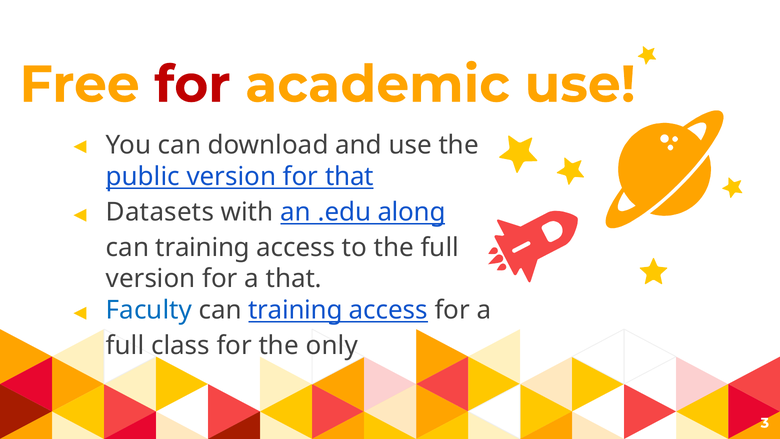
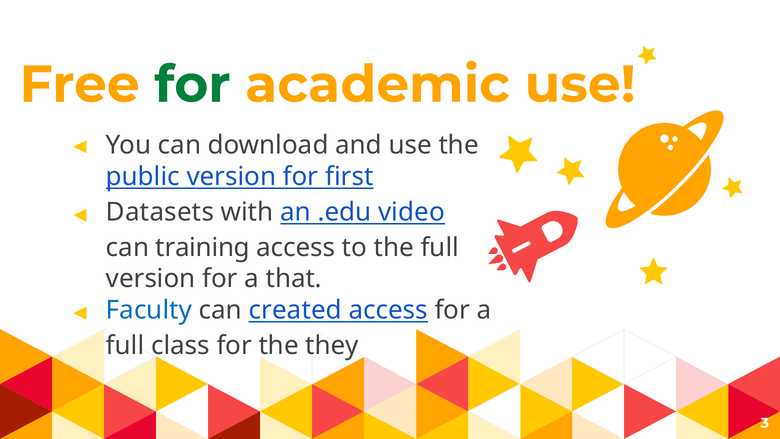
for colour: red -> green (192, 85)
for that: that -> first (349, 176)
along: along -> video (411, 212)
training: training -> created (295, 310)
only: only -> they (332, 345)
